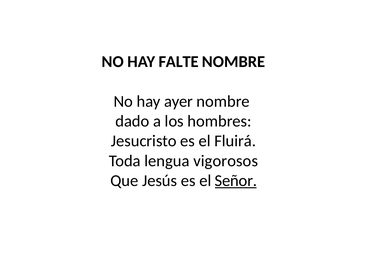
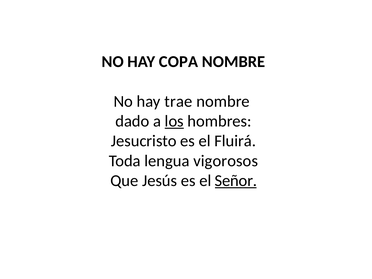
FALTE: FALTE -> COPA (178, 62)
ayer: ayer -> trae (178, 101)
los underline: none -> present (174, 121)
